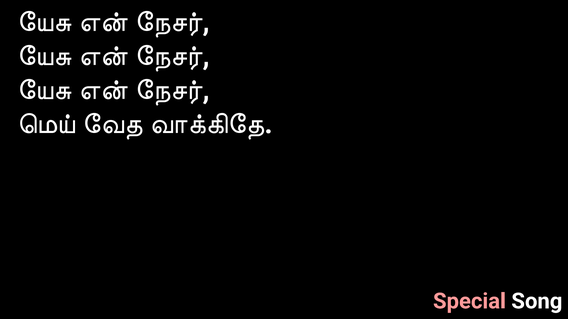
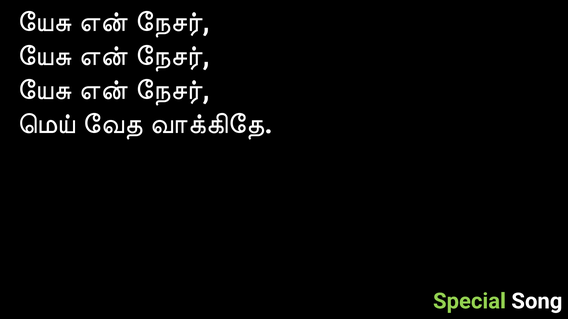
Special colour: pink -> light green (469, 302)
